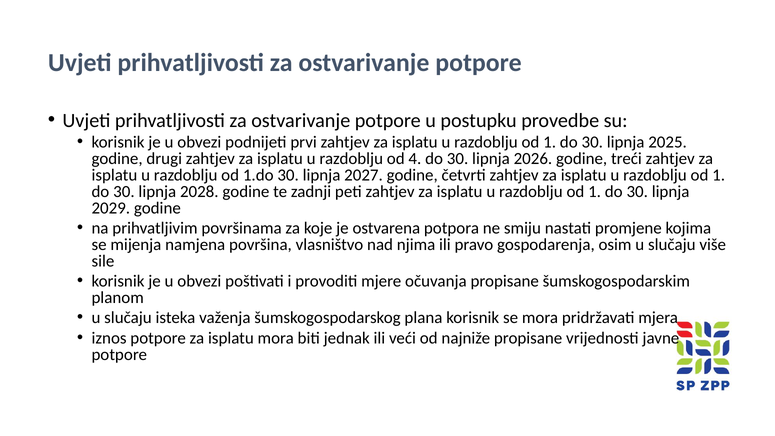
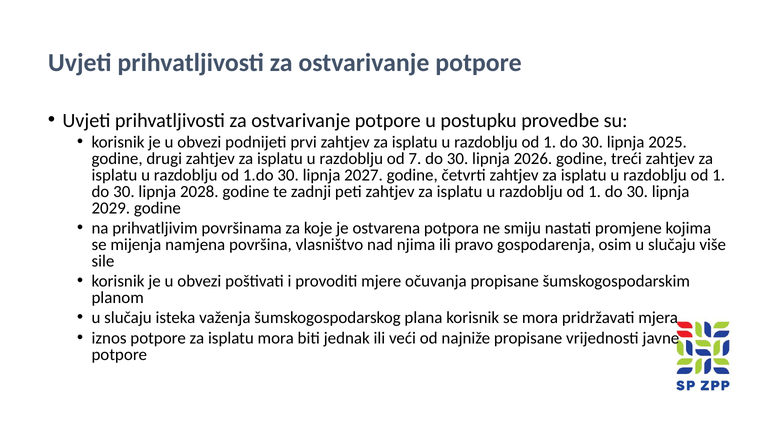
4: 4 -> 7 (415, 159)
